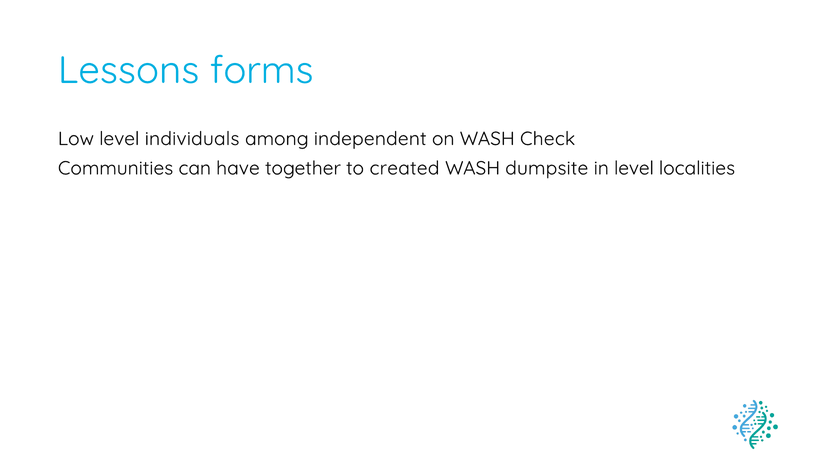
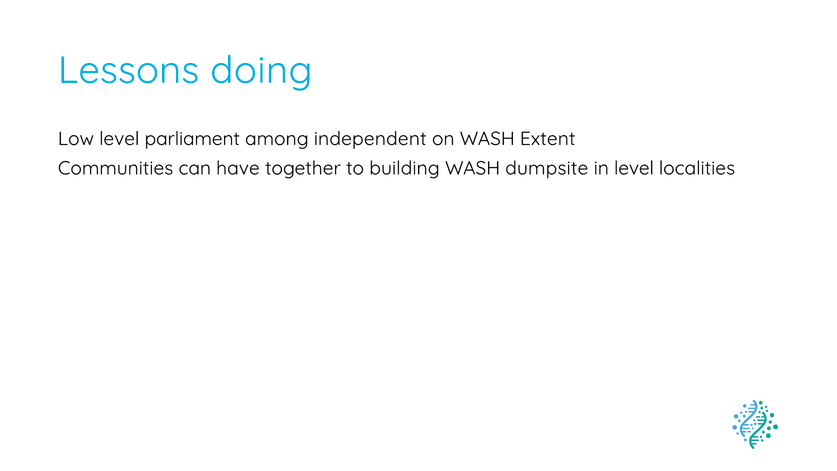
forms: forms -> doing (261, 70)
individuals: individuals -> parliament (192, 139)
Check: Check -> Extent (548, 139)
created: created -> building (405, 168)
